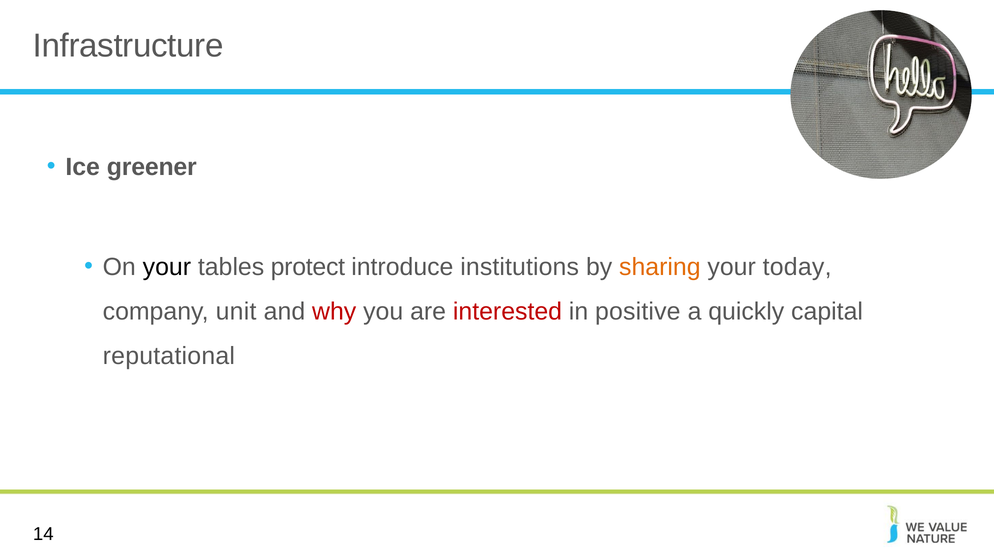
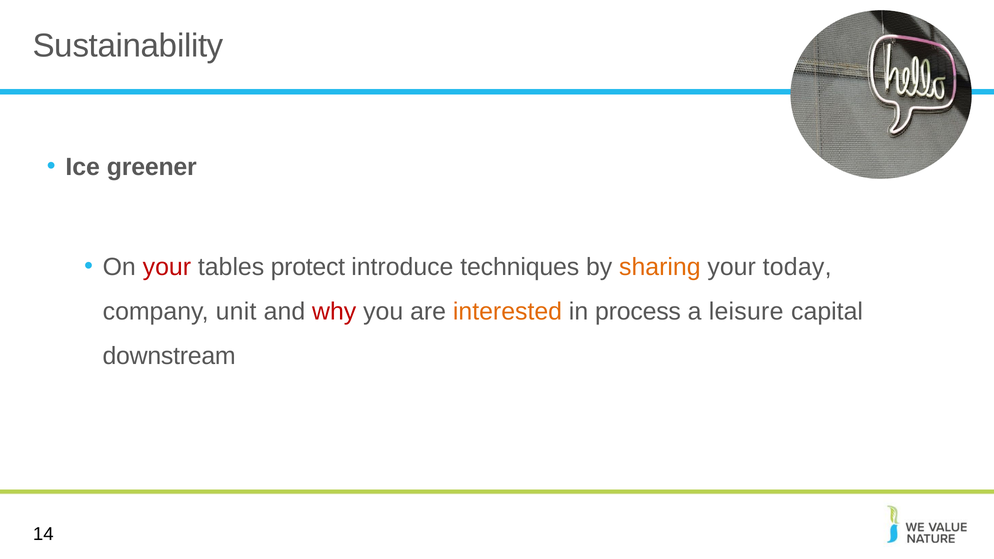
Infrastructure: Infrastructure -> Sustainability (128, 46)
your colour: black -> red (167, 267)
institutions: institutions -> techniques (520, 267)
interested colour: red -> orange (507, 312)
positive: positive -> process (638, 312)
quickly: quickly -> leisure (746, 312)
reputational: reputational -> downstream (169, 356)
